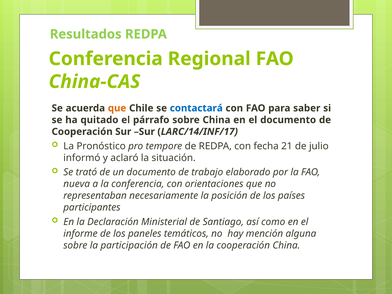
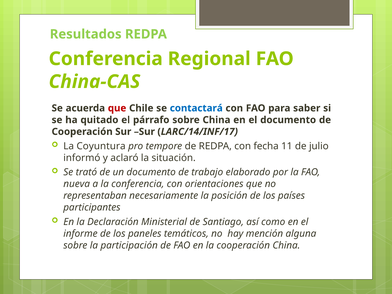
que colour: orange -> red (117, 108)
Pronóstico: Pronóstico -> Coyuntura (101, 146)
21: 21 -> 11 (287, 146)
